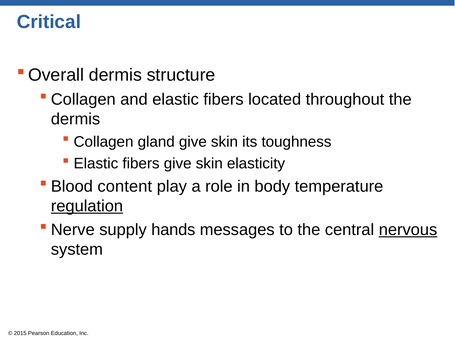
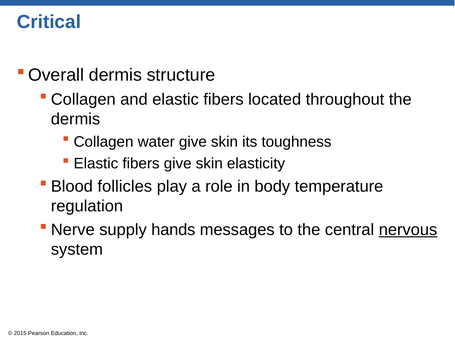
gland: gland -> water (156, 142)
content: content -> follicles (125, 187)
regulation underline: present -> none (87, 206)
